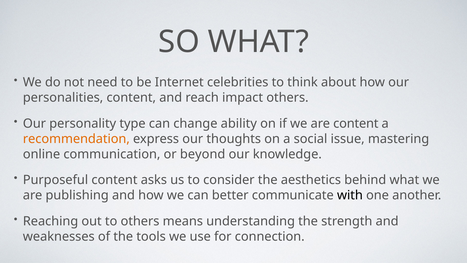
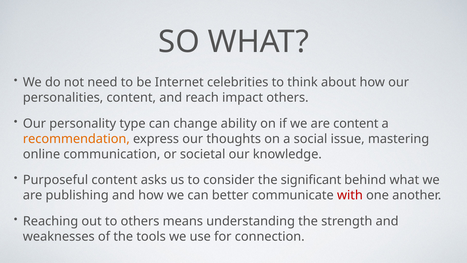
beyond: beyond -> societal (203, 154)
aesthetics: aesthetics -> significant (311, 180)
with colour: black -> red (350, 195)
